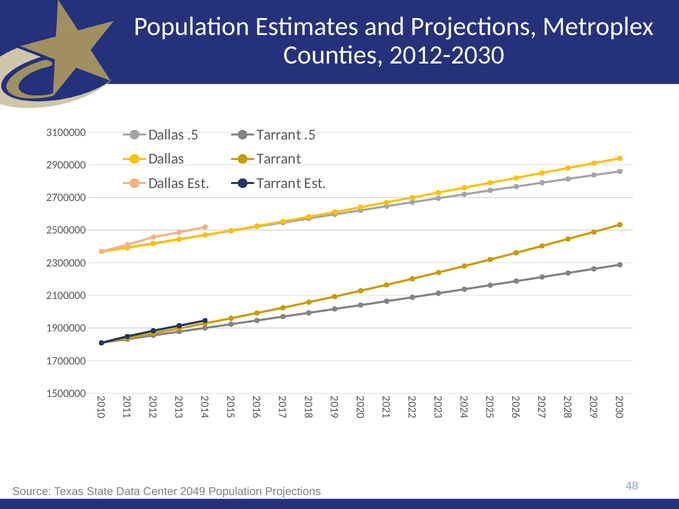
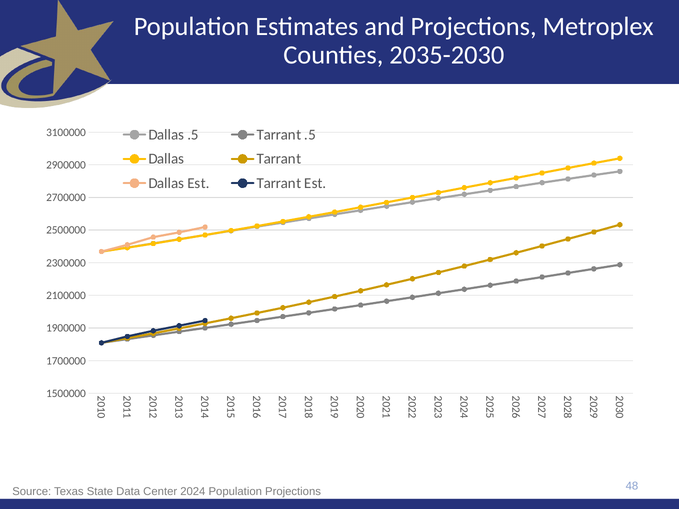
2012-2030: 2012-2030 -> 2035-2030 (447, 55)
2049: 2049 -> 2024 (193, 492)
